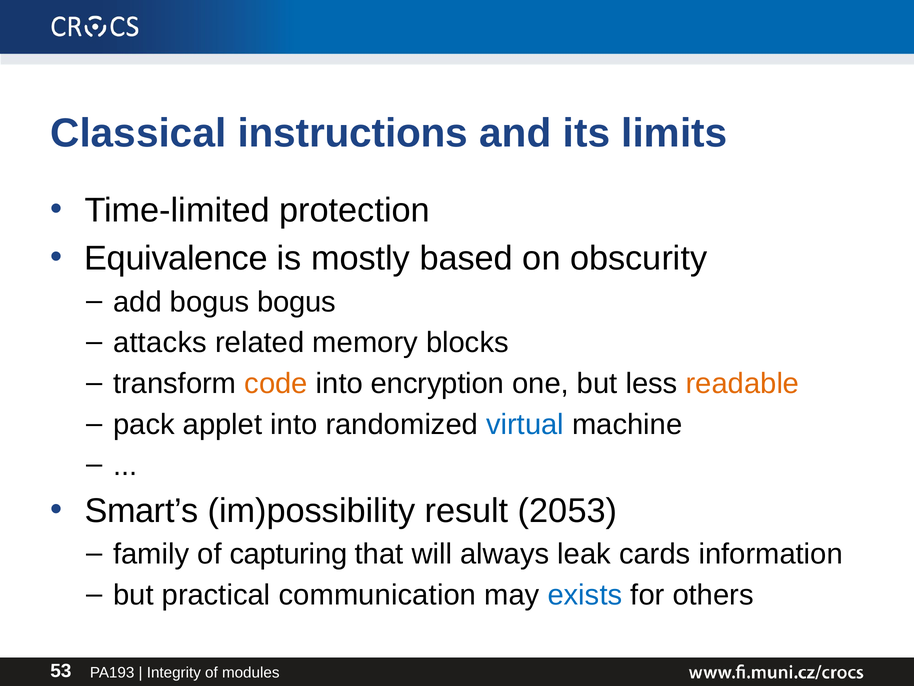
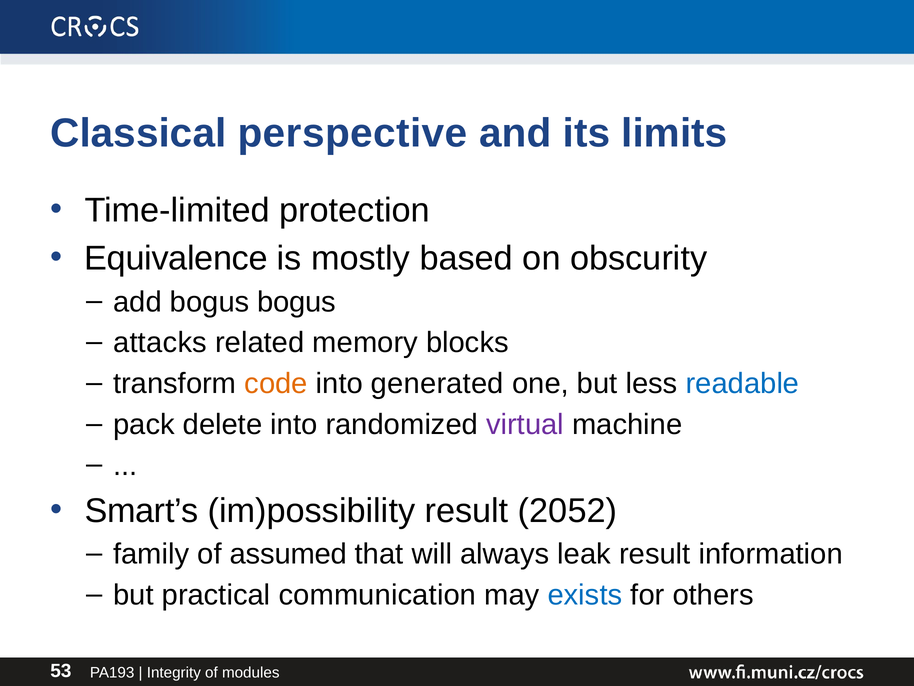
instructions: instructions -> perspective (353, 133)
encryption: encryption -> generated (437, 383)
readable colour: orange -> blue (742, 383)
applet: applet -> delete (223, 424)
virtual colour: blue -> purple (525, 424)
2053: 2053 -> 2052 (568, 510)
capturing: capturing -> assumed (288, 554)
leak cards: cards -> result (655, 554)
